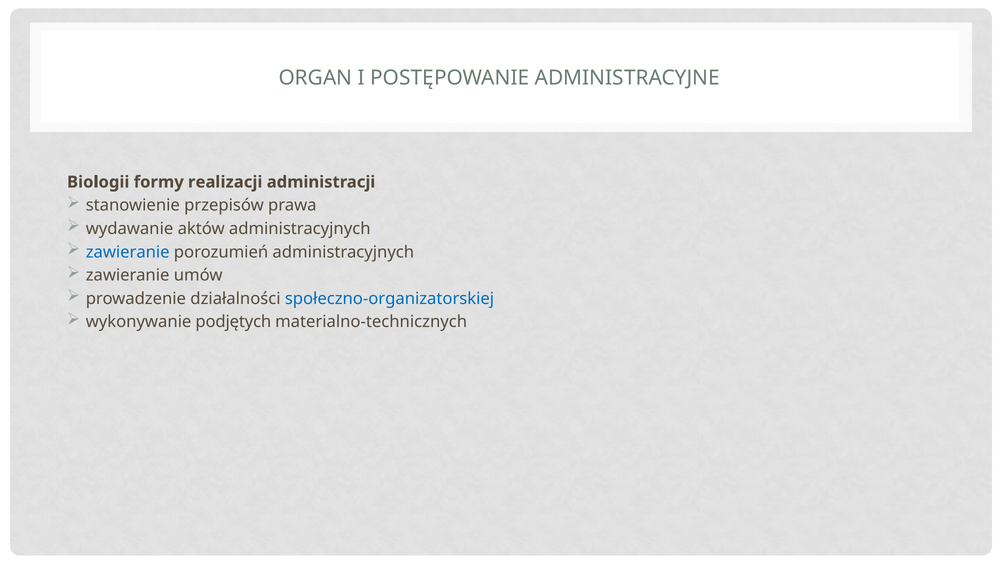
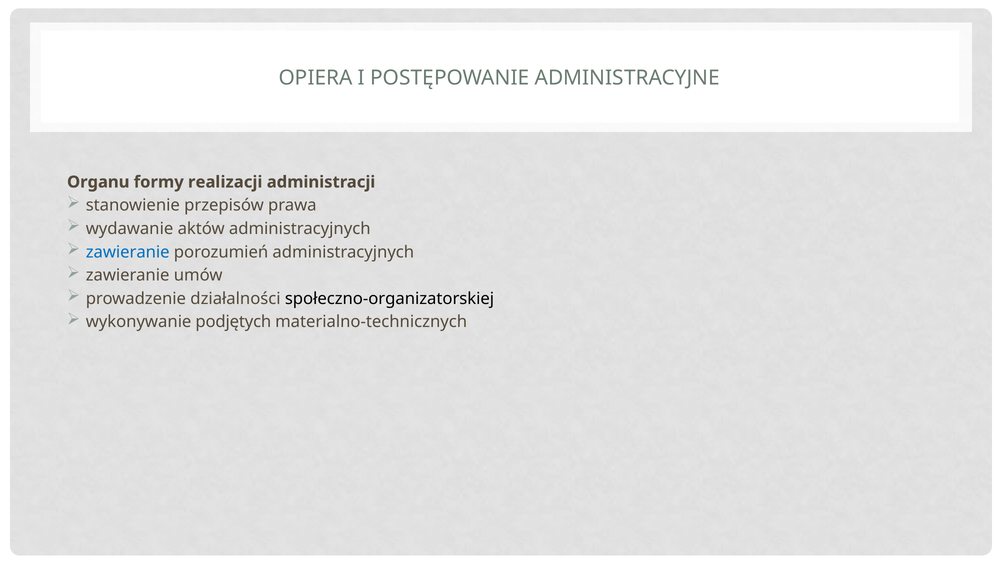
ORGAN: ORGAN -> OPIERA (316, 78)
Biologii: Biologii -> Organu (98, 182)
społeczno-organizatorskiej colour: blue -> black (390, 299)
